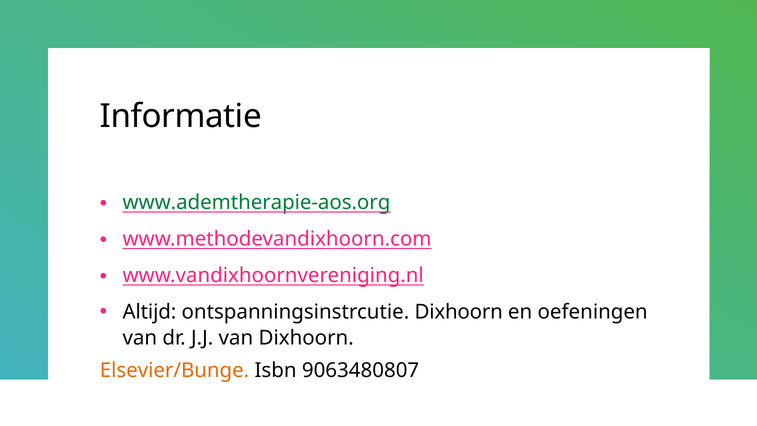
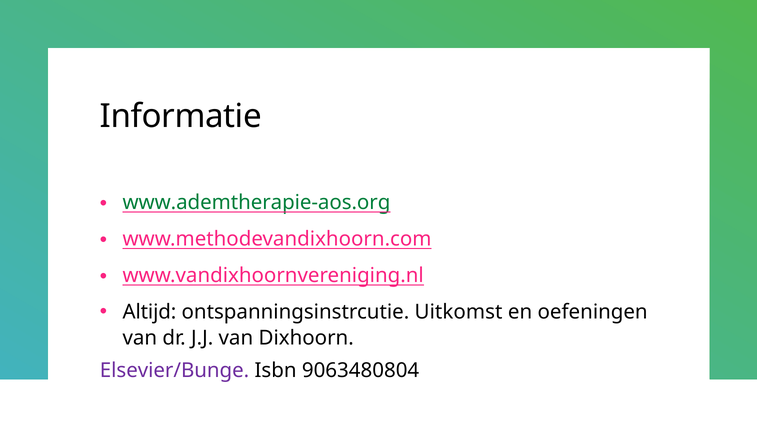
ontspanningsinstrcutie Dixhoorn: Dixhoorn -> Uitkomst (459, 312)
Elsevier/Bunge colour: orange -> purple (175, 371)
9063480807: 9063480807 -> 9063480804 (361, 371)
